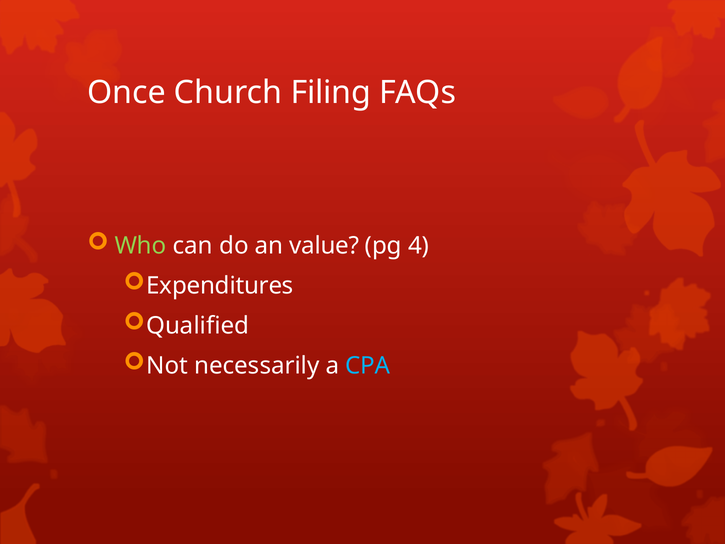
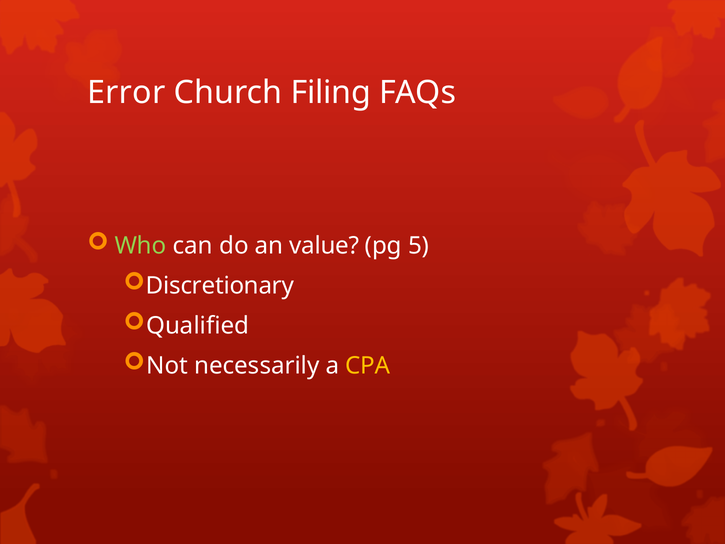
Once: Once -> Error (126, 92)
4: 4 -> 5 (419, 246)
Expenditures: Expenditures -> Discretionary (220, 286)
CPA colour: light blue -> yellow (368, 365)
